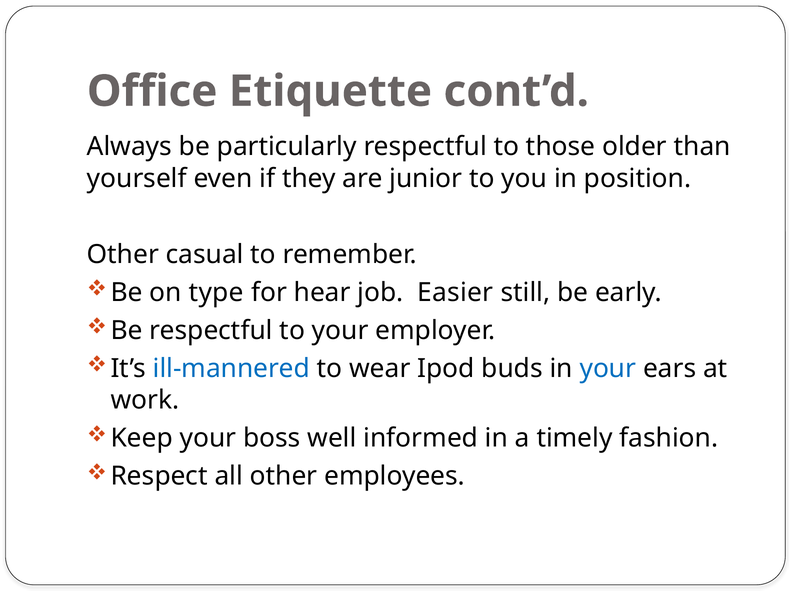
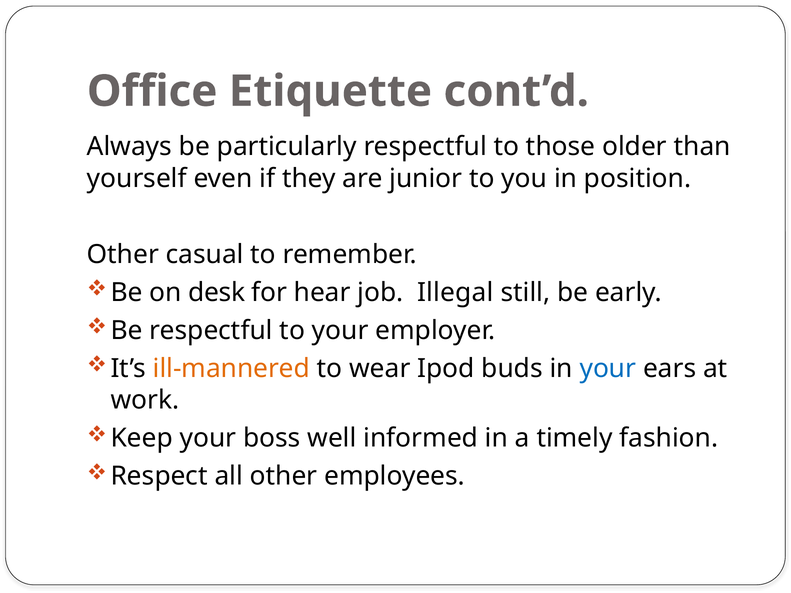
type: type -> desk (217, 293)
Easier: Easier -> Illegal (455, 293)
ill-mannered colour: blue -> orange (231, 369)
